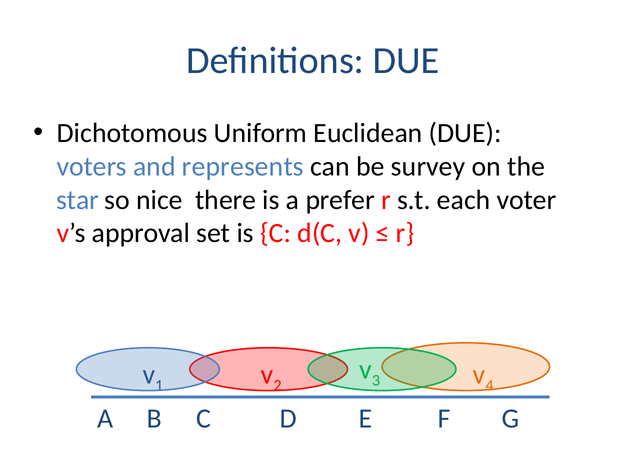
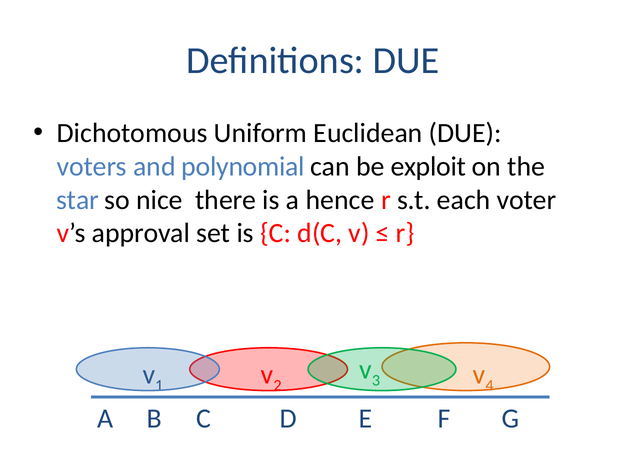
represents: represents -> polynomial (243, 167)
survey: survey -> exploit (428, 167)
prefer: prefer -> hence (340, 200)
